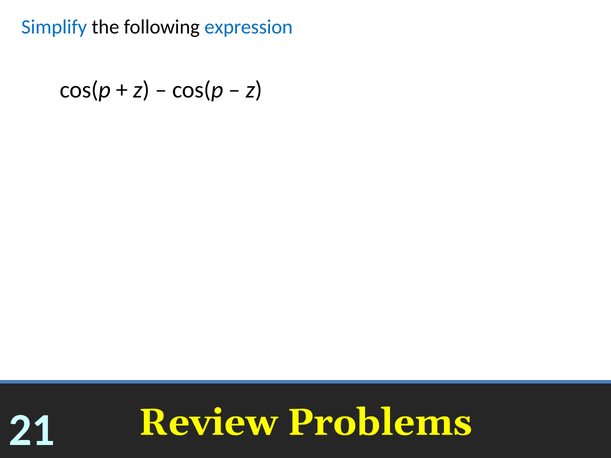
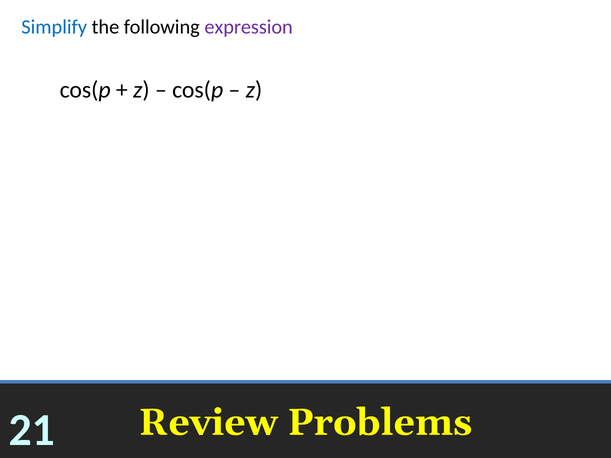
expression colour: blue -> purple (249, 27)
